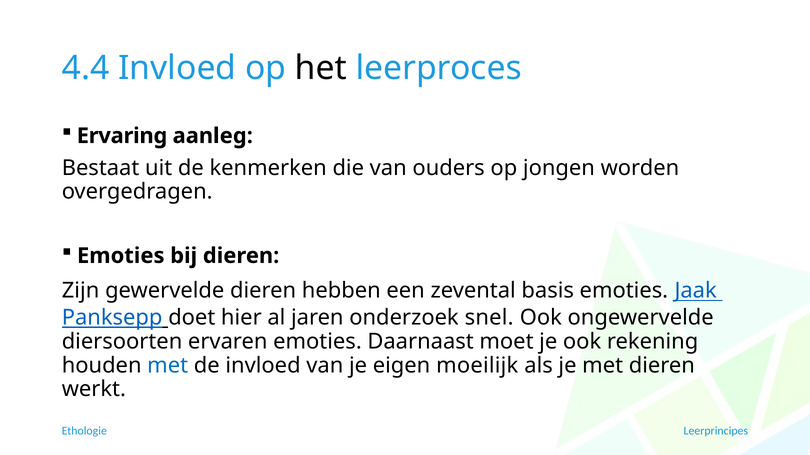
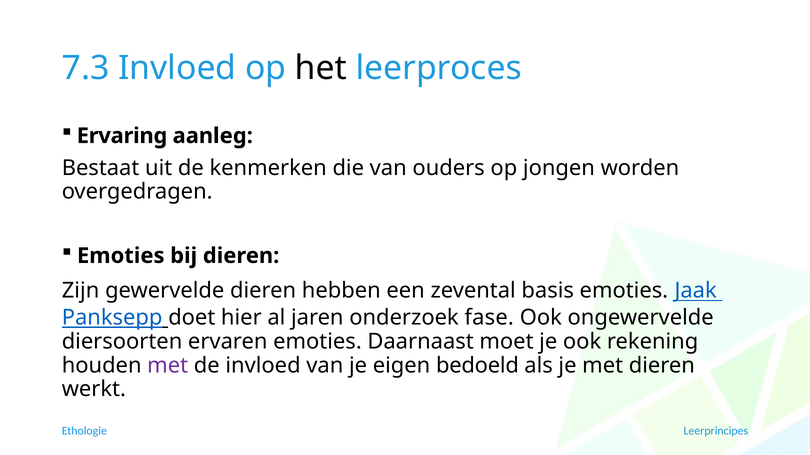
4.4: 4.4 -> 7.3 (86, 68)
snel: snel -> fase (489, 318)
met colour: blue -> purple (168, 366)
moeilijk: moeilijk -> bedoeld (477, 366)
